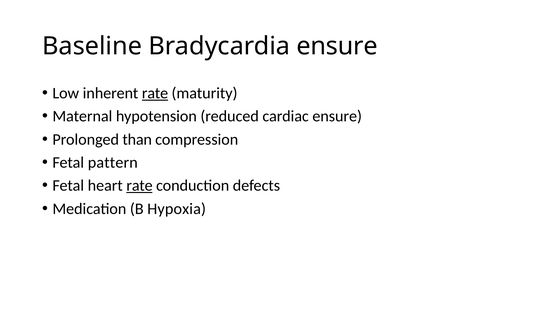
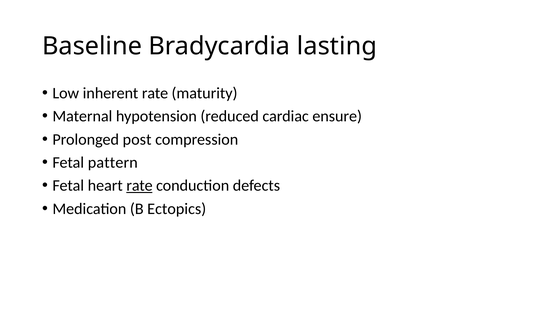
Bradycardia ensure: ensure -> lasting (337, 46)
rate underline: present -> none (155, 93)
than: than -> post (137, 140)
Hypoxia: Hypoxia -> Ectopics (177, 209)
